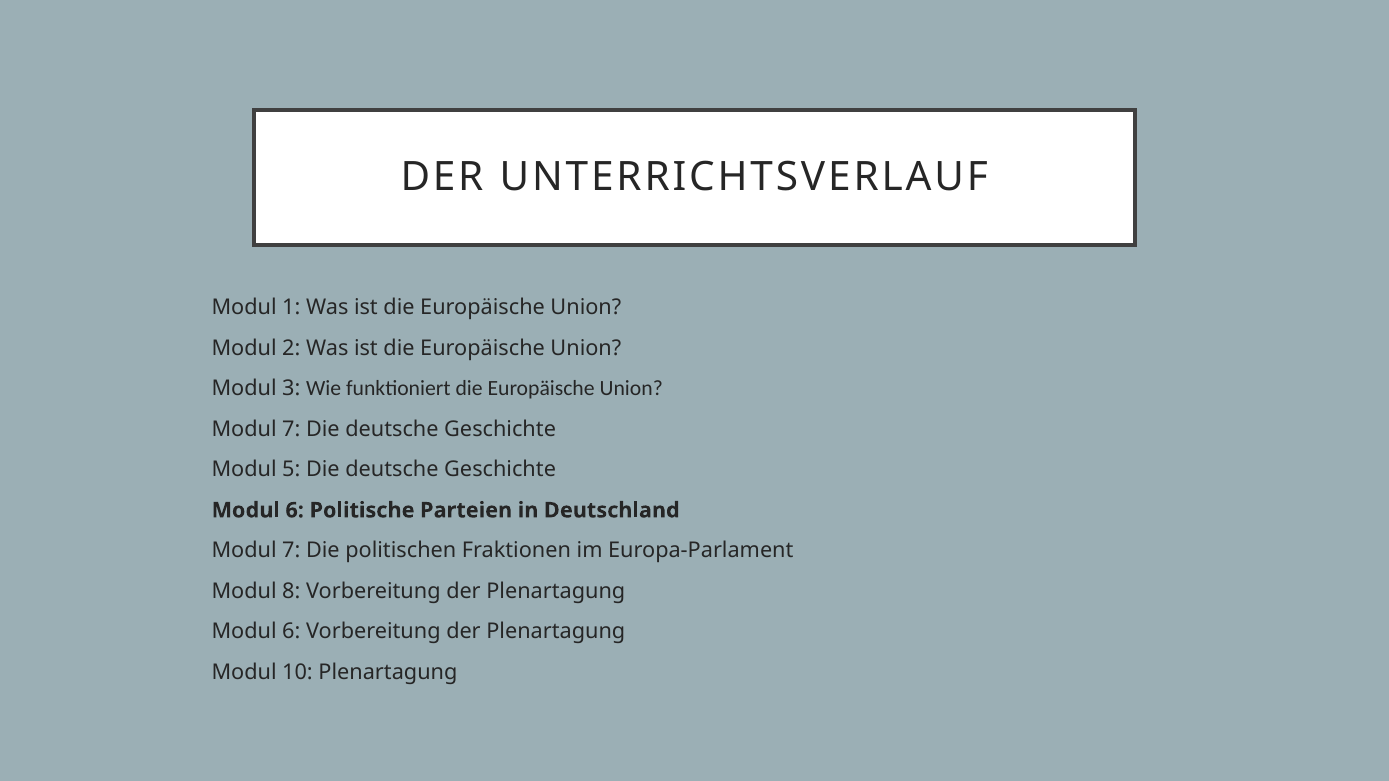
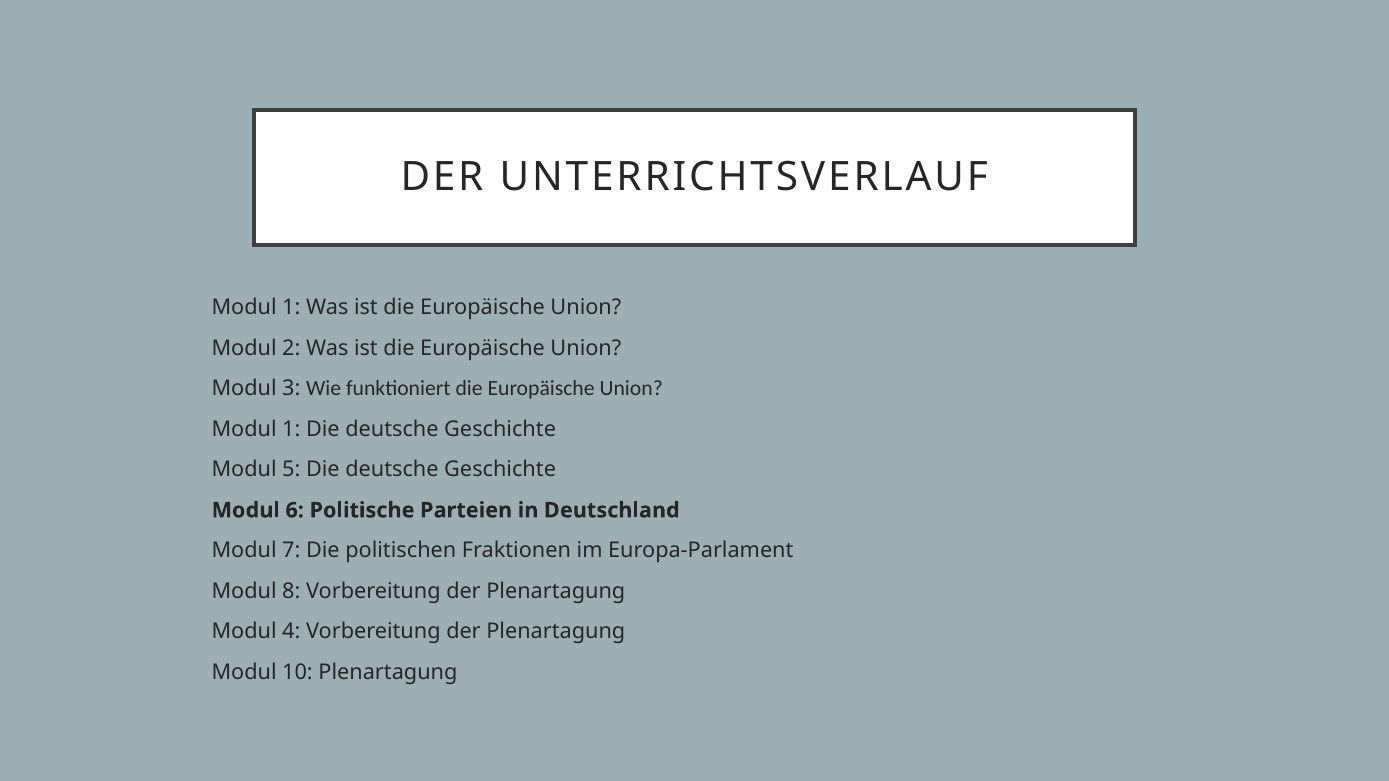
7: 7 -> 1 (291, 429)
6: 6 -> 4 (291, 632)
